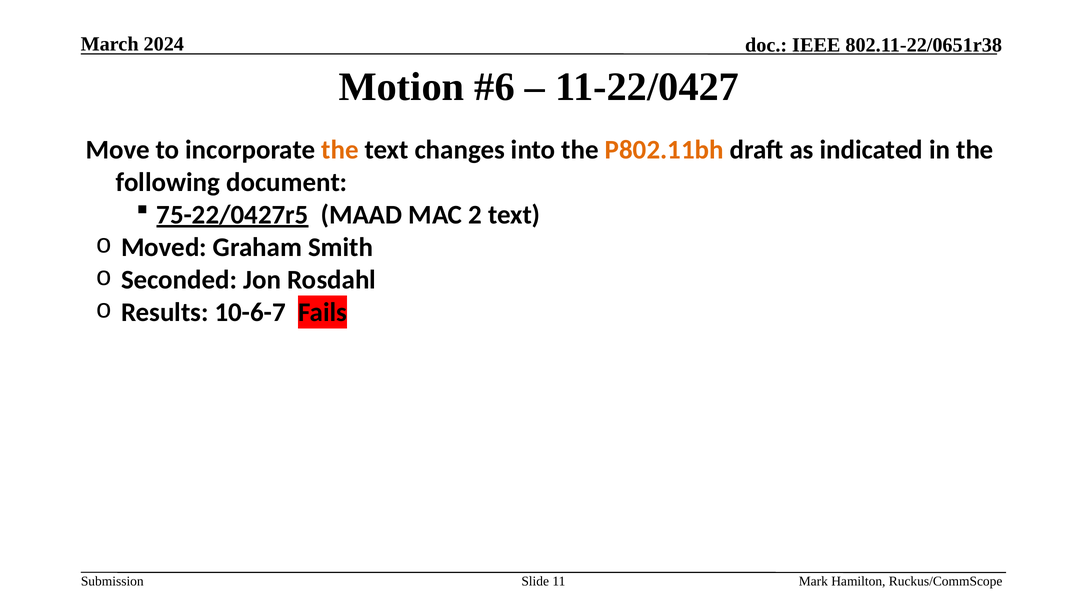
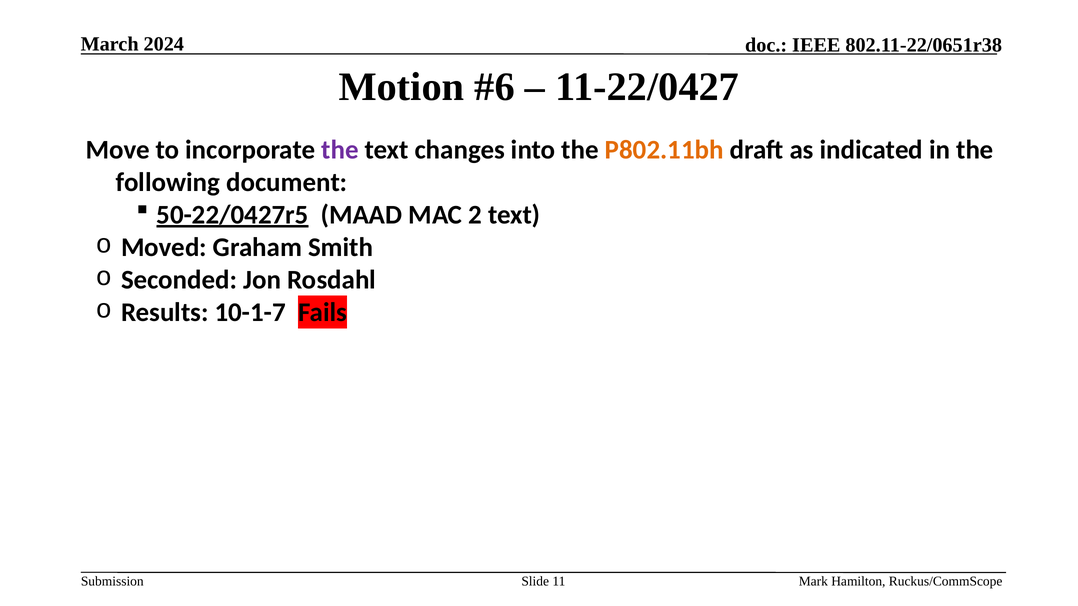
the colour: orange -> purple (340, 150)
75-22/0427r5: 75-22/0427r5 -> 50-22/0427r5 (233, 215)
10-6-7: 10-6-7 -> 10-1-7 (250, 312)
